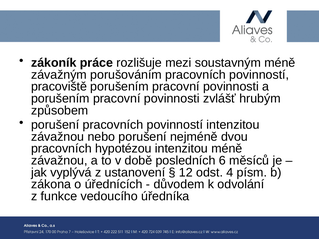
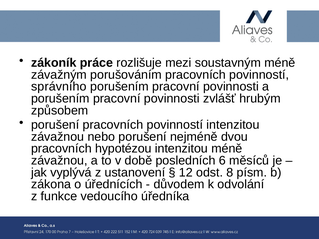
pracoviště: pracoviště -> správního (59, 87)
4: 4 -> 8 (230, 173)
